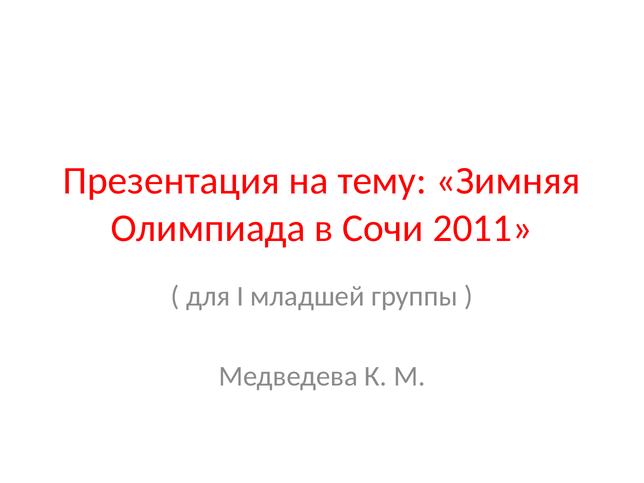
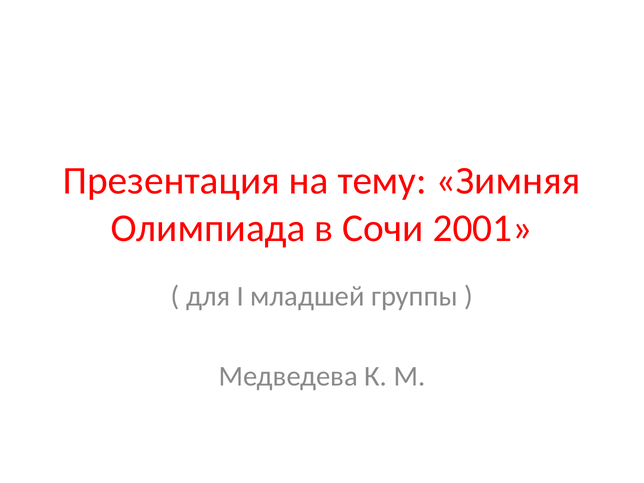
2011: 2011 -> 2001 (483, 228)
